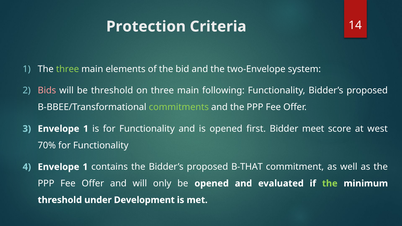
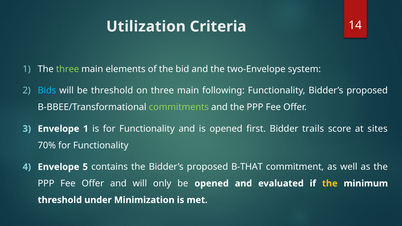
Protection: Protection -> Utilization (146, 27)
Bids colour: pink -> light blue (47, 91)
meet: meet -> trails (313, 129)
west: west -> sites (378, 129)
1: 1 -> 5 (85, 167)
the colour: light green -> yellow (330, 184)
Development: Development -> Minimization (144, 200)
